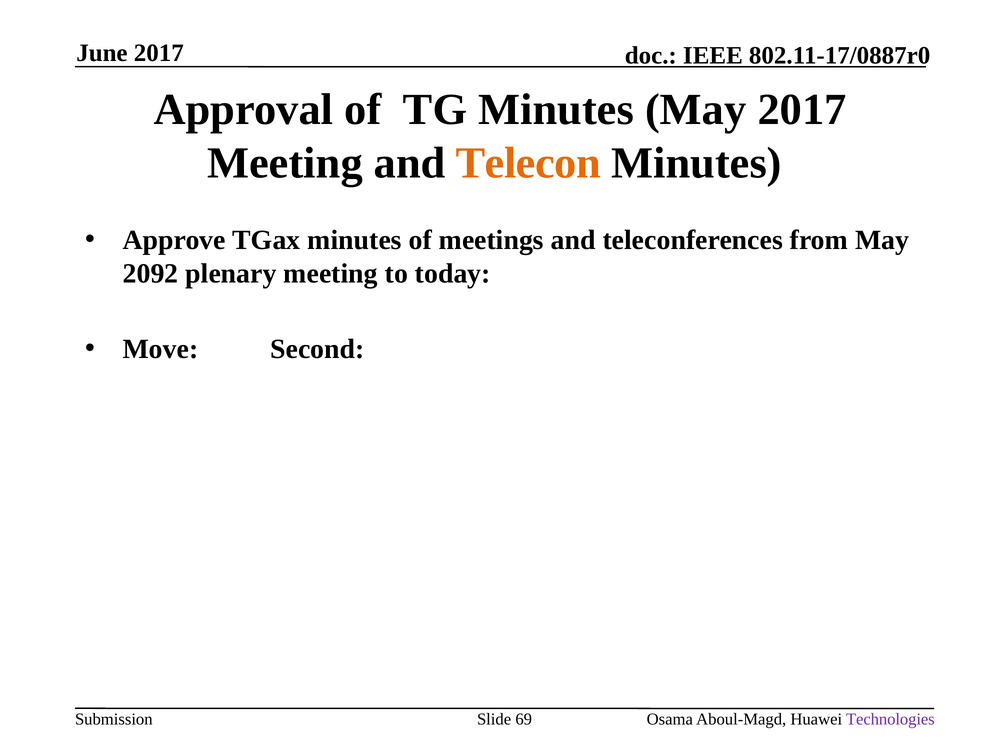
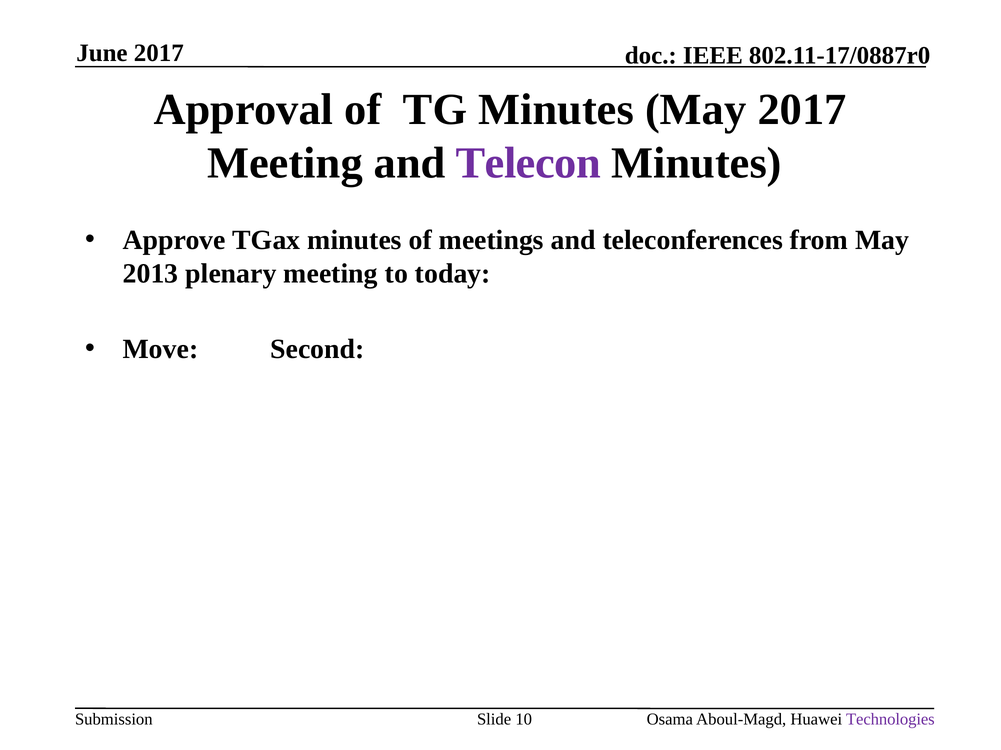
Telecon colour: orange -> purple (528, 163)
2092: 2092 -> 2013 (151, 274)
69: 69 -> 10 (524, 720)
